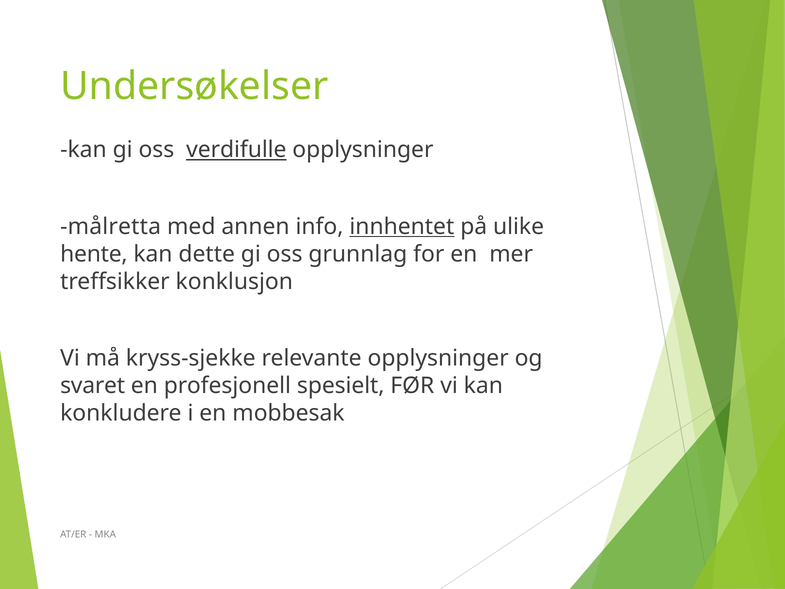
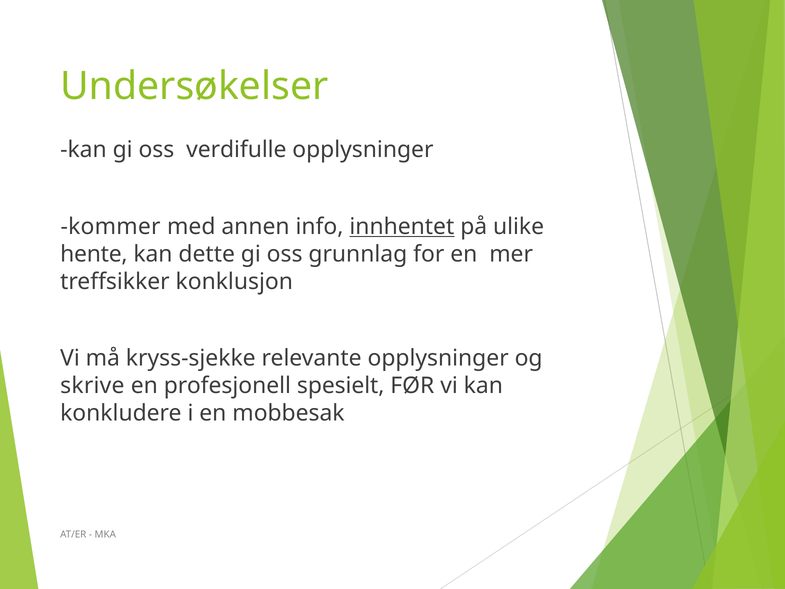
verdifulle underline: present -> none (236, 150)
målretta: målretta -> kommer (111, 226)
svaret: svaret -> skrive (92, 386)
